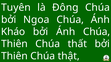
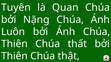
Đông: Đông -> Quan (65, 8)
Ngoa: Ngoa -> Nặng (36, 20)
Kháo: Kháo -> Luôn (13, 32)
